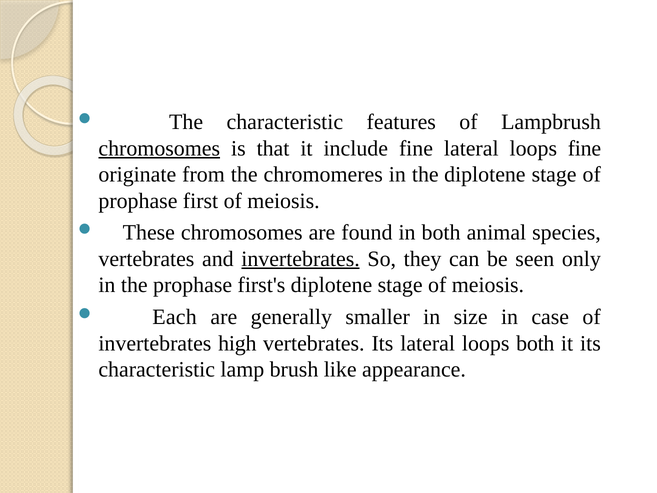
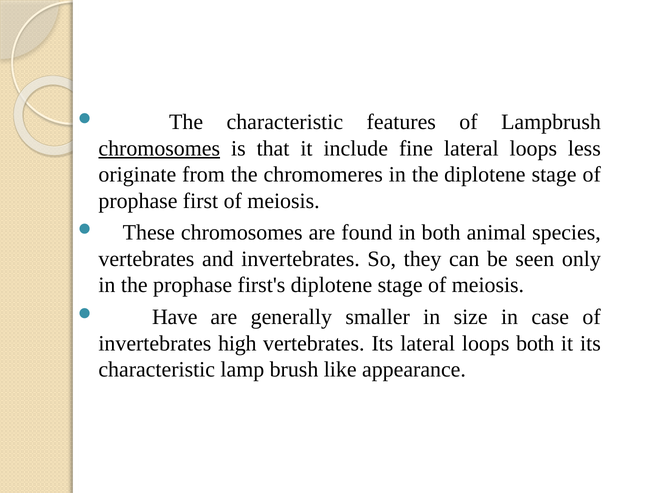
loops fine: fine -> less (584, 148)
invertebrates underline: present -> none (301, 259)
Each: Each -> Have (175, 317)
